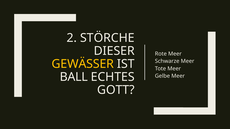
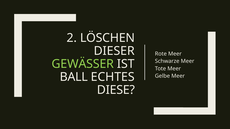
STÖRCHE: STÖRCHE -> LÖSCHEN (107, 38)
GEWÄSSER colour: yellow -> light green (83, 64)
GOTT: GOTT -> DIESE (116, 90)
